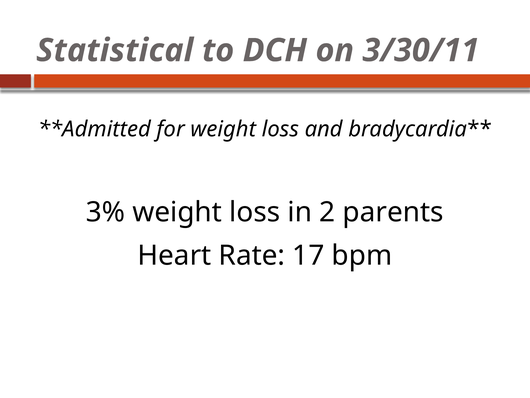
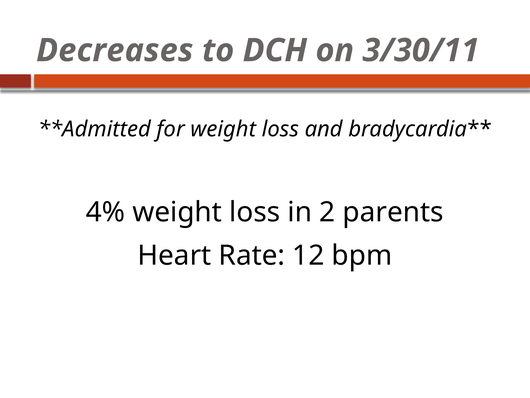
Statistical: Statistical -> Decreases (115, 50)
3%: 3% -> 4% (106, 212)
17: 17 -> 12 (308, 255)
